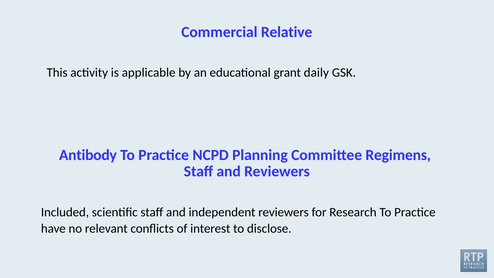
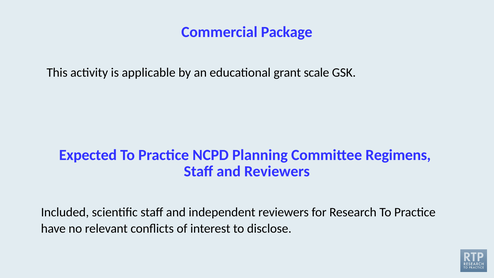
Relative: Relative -> Package (287, 32)
daily: daily -> scale (316, 72)
Antibody: Antibody -> Expected (88, 155)
